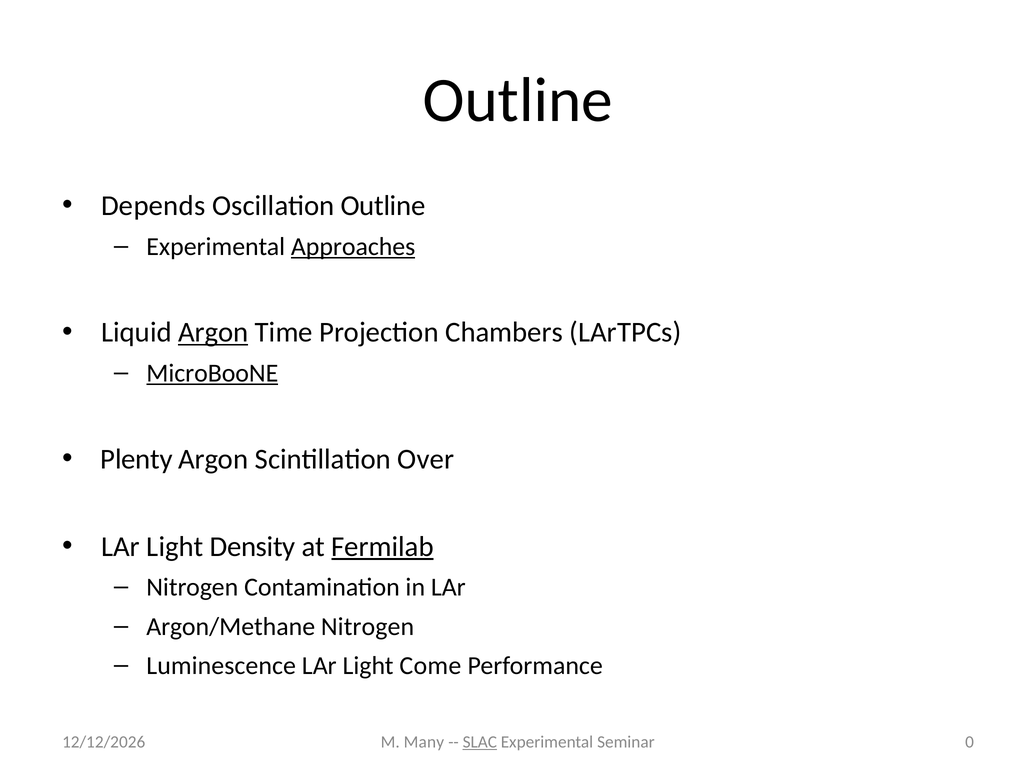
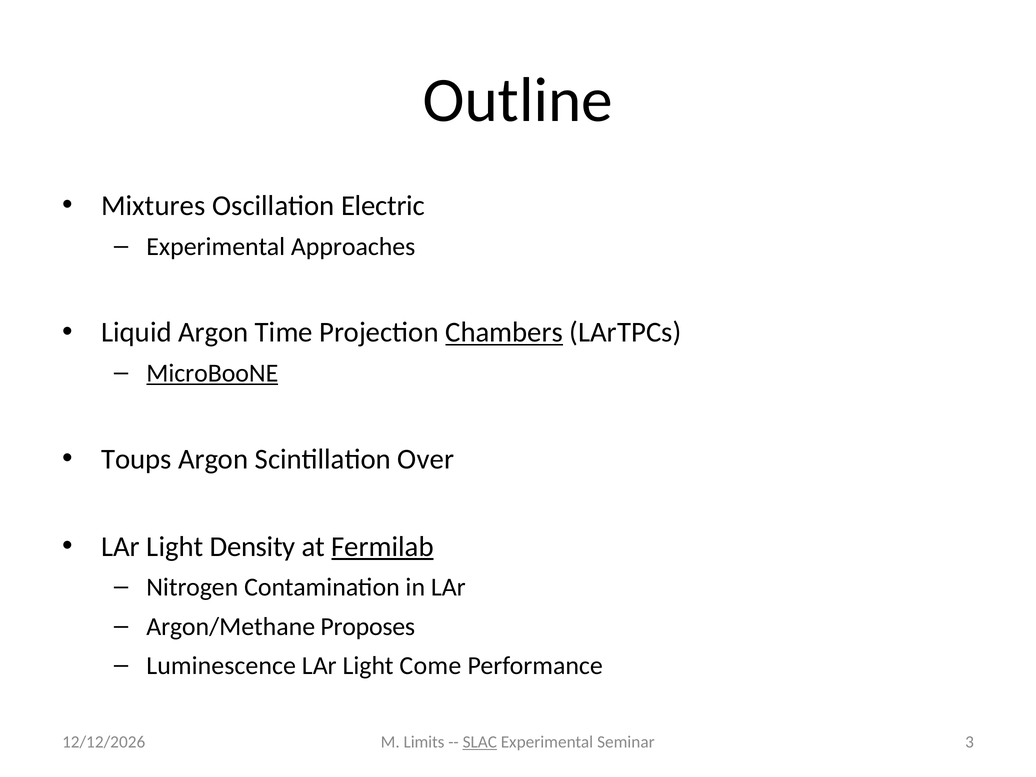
Depends: Depends -> Mixtures (153, 206)
Oscillation Outline: Outline -> Electric (383, 206)
Approaches underline: present -> none (353, 246)
Argon underline: present -> none (213, 332)
Chambers underline: none -> present (504, 332)
Plenty: Plenty -> Toups (136, 459)
Argon/Methane Nitrogen: Nitrogen -> Proposes (368, 627)
Many: Many -> Limits (424, 742)
0: 0 -> 3 (970, 742)
